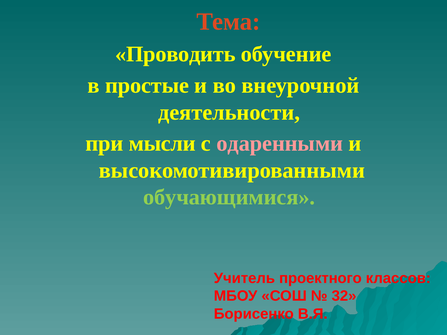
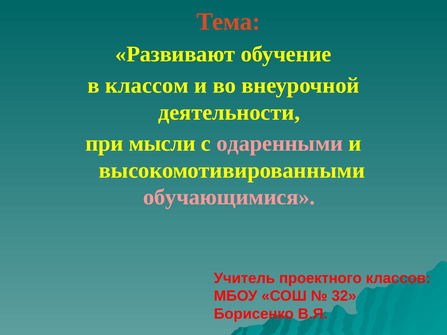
Проводить: Проводить -> Развивают (175, 54)
простые: простые -> классом (147, 86)
обучающимися colour: light green -> pink (229, 197)
